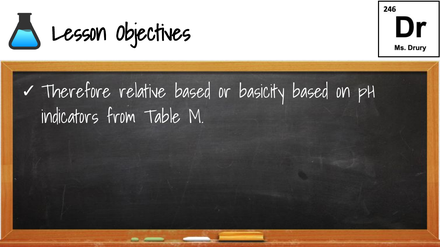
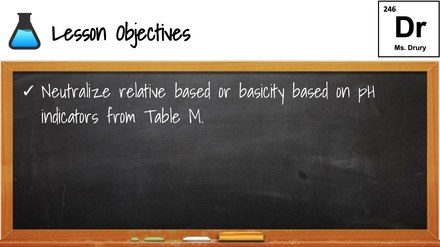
Therefore: Therefore -> Neutralize (76, 92)
